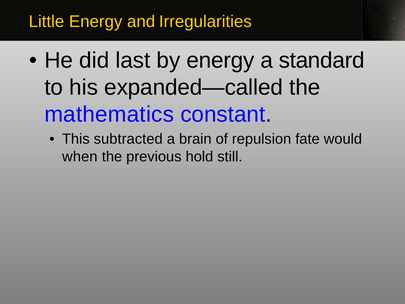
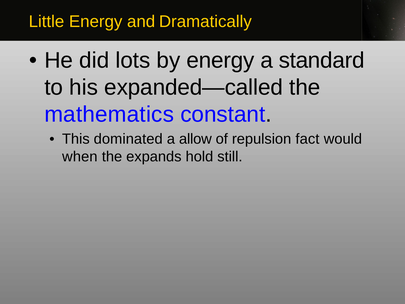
Irregularities: Irregularities -> Dramatically (205, 21)
last: last -> lots (133, 60)
subtracted: subtracted -> dominated (128, 139)
brain: brain -> allow (195, 139)
fate: fate -> fact (307, 139)
previous: previous -> expands (154, 157)
